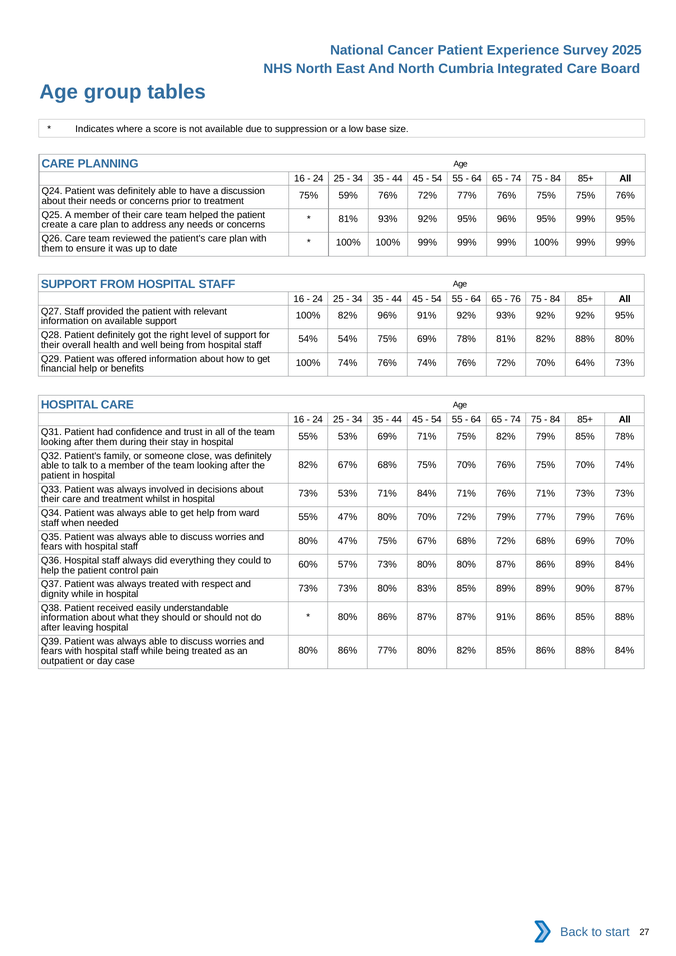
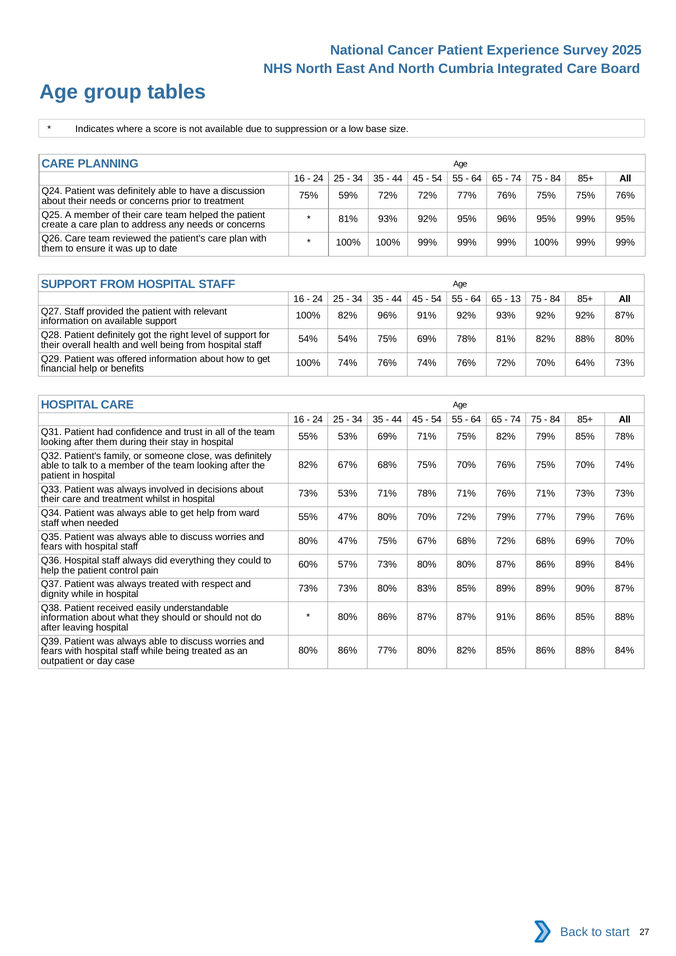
59% 76%: 76% -> 72% (388, 195)
76: 76 -> 13 (516, 299)
92% 92% 95%: 95% -> 87% (625, 316)
71% 84%: 84% -> 78% (427, 494)
